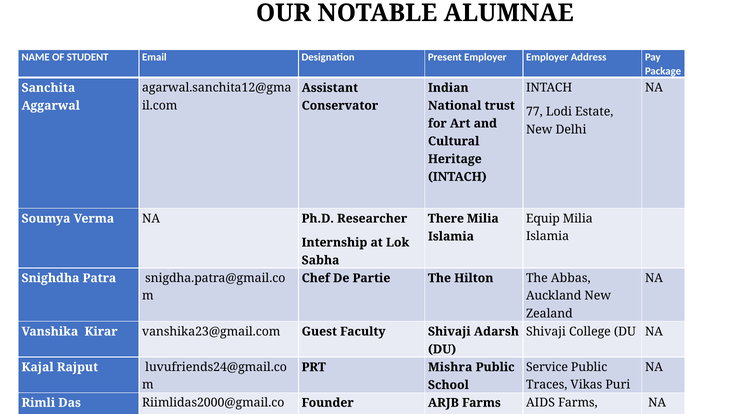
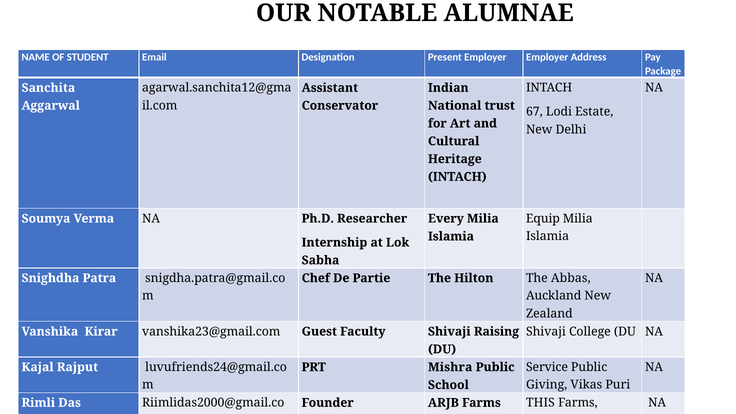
77: 77 -> 67 (534, 112)
There: There -> Every (446, 219)
Adarsh: Adarsh -> Raising (496, 332)
Traces: Traces -> Giving (547, 385)
AIDS: AIDS -> THIS (540, 403)
